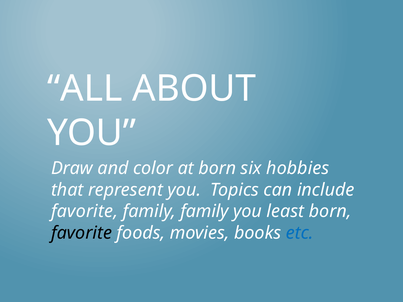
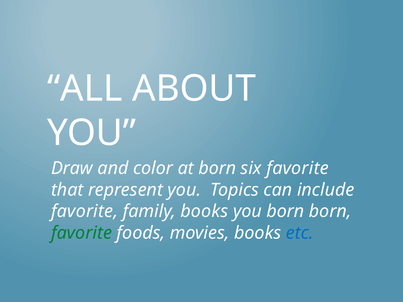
six hobbies: hobbies -> favorite (298, 169)
family family: family -> books (204, 212)
you least: least -> born (285, 212)
favorite colour: black -> green (82, 233)
